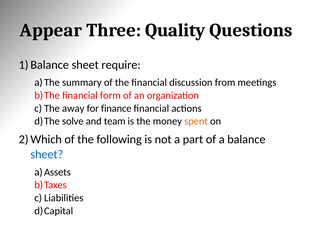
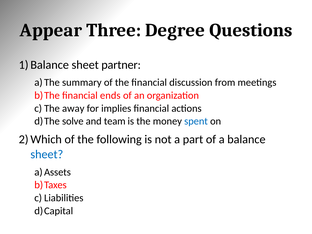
Quality: Quality -> Degree (175, 30)
require: require -> partner (121, 65)
form: form -> ends (110, 95)
finance: finance -> implies (116, 108)
spent colour: orange -> blue (196, 121)
